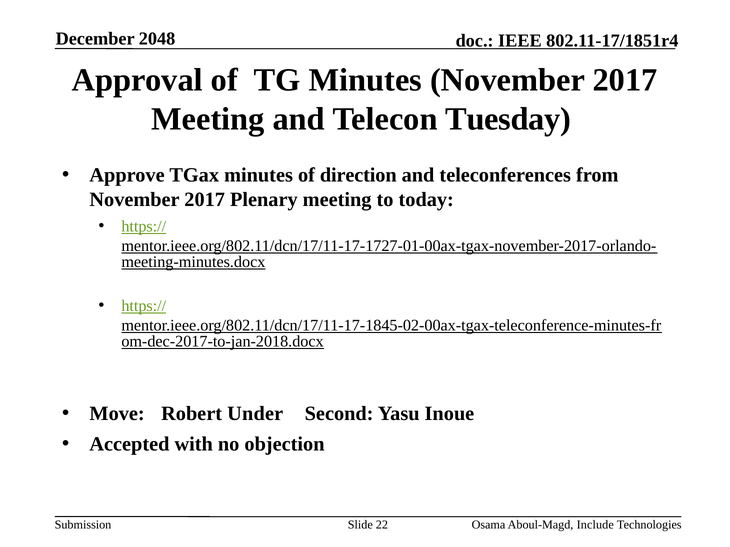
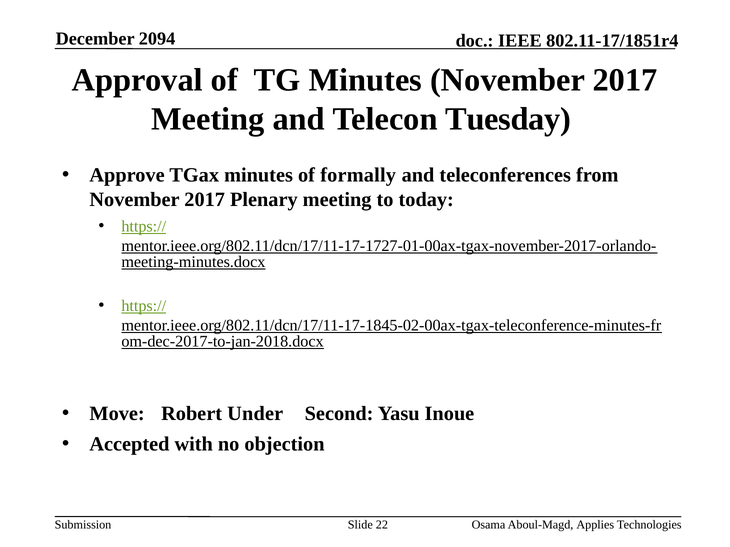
2048: 2048 -> 2094 (157, 39)
direction: direction -> formally (358, 175)
Include: Include -> Applies (595, 525)
